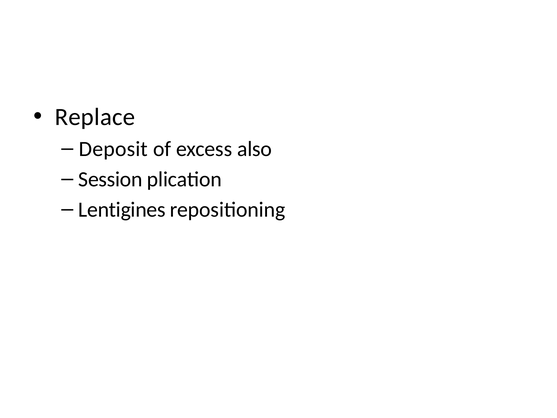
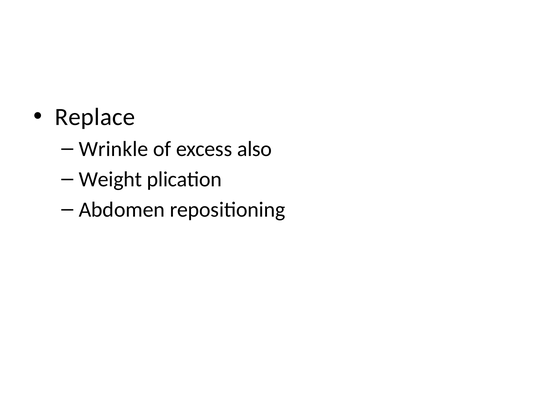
Deposit: Deposit -> Wrinkle (113, 149)
Session: Session -> Weight (110, 179)
Lentigines: Lentigines -> Abdomen (122, 210)
